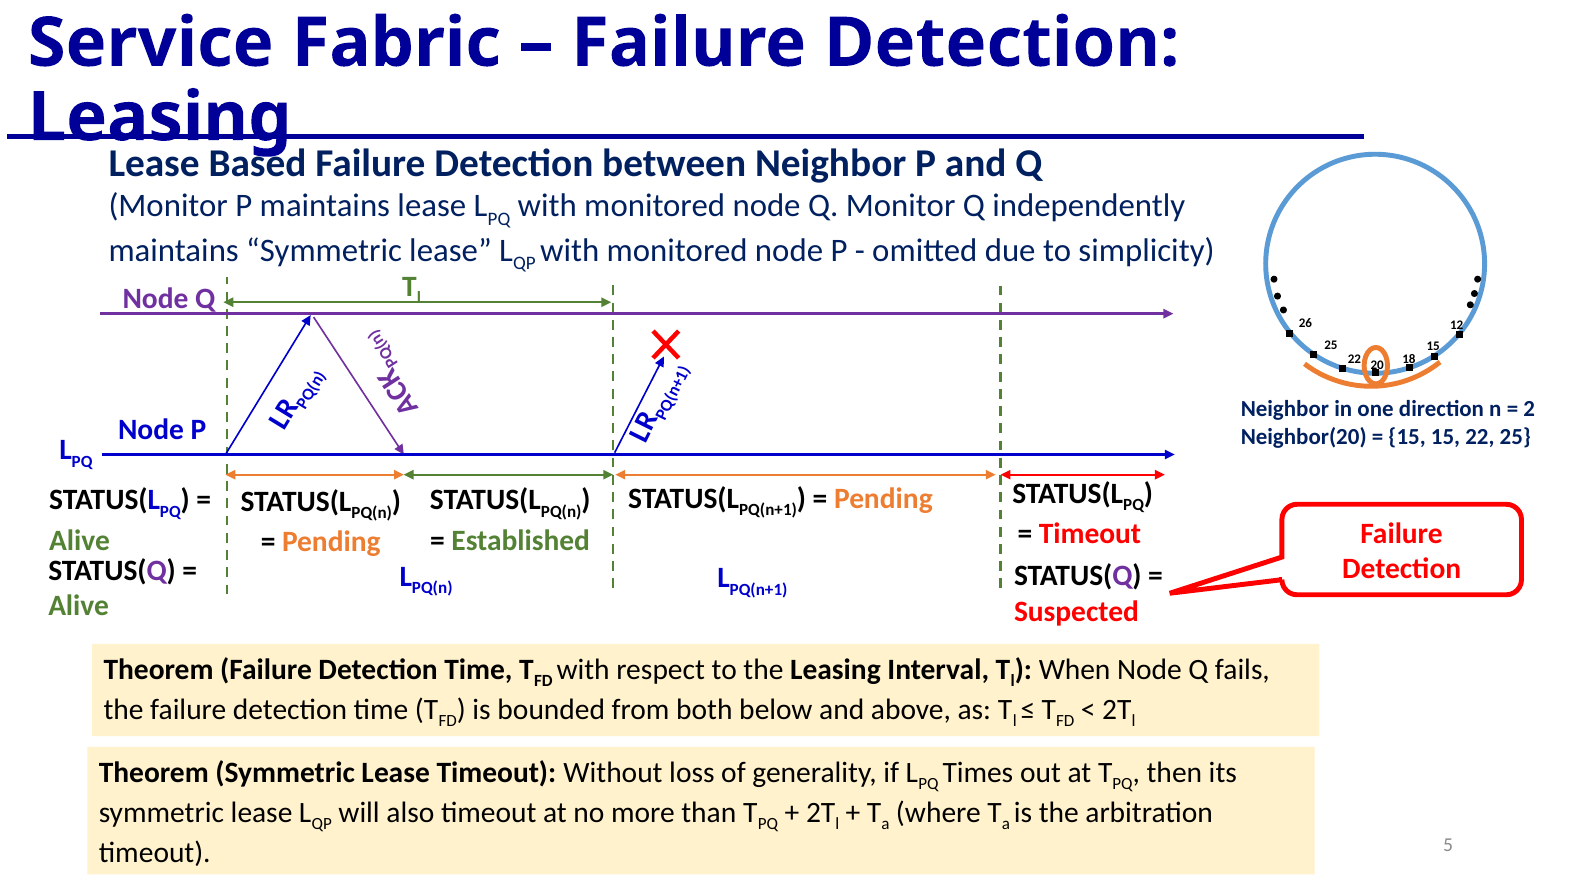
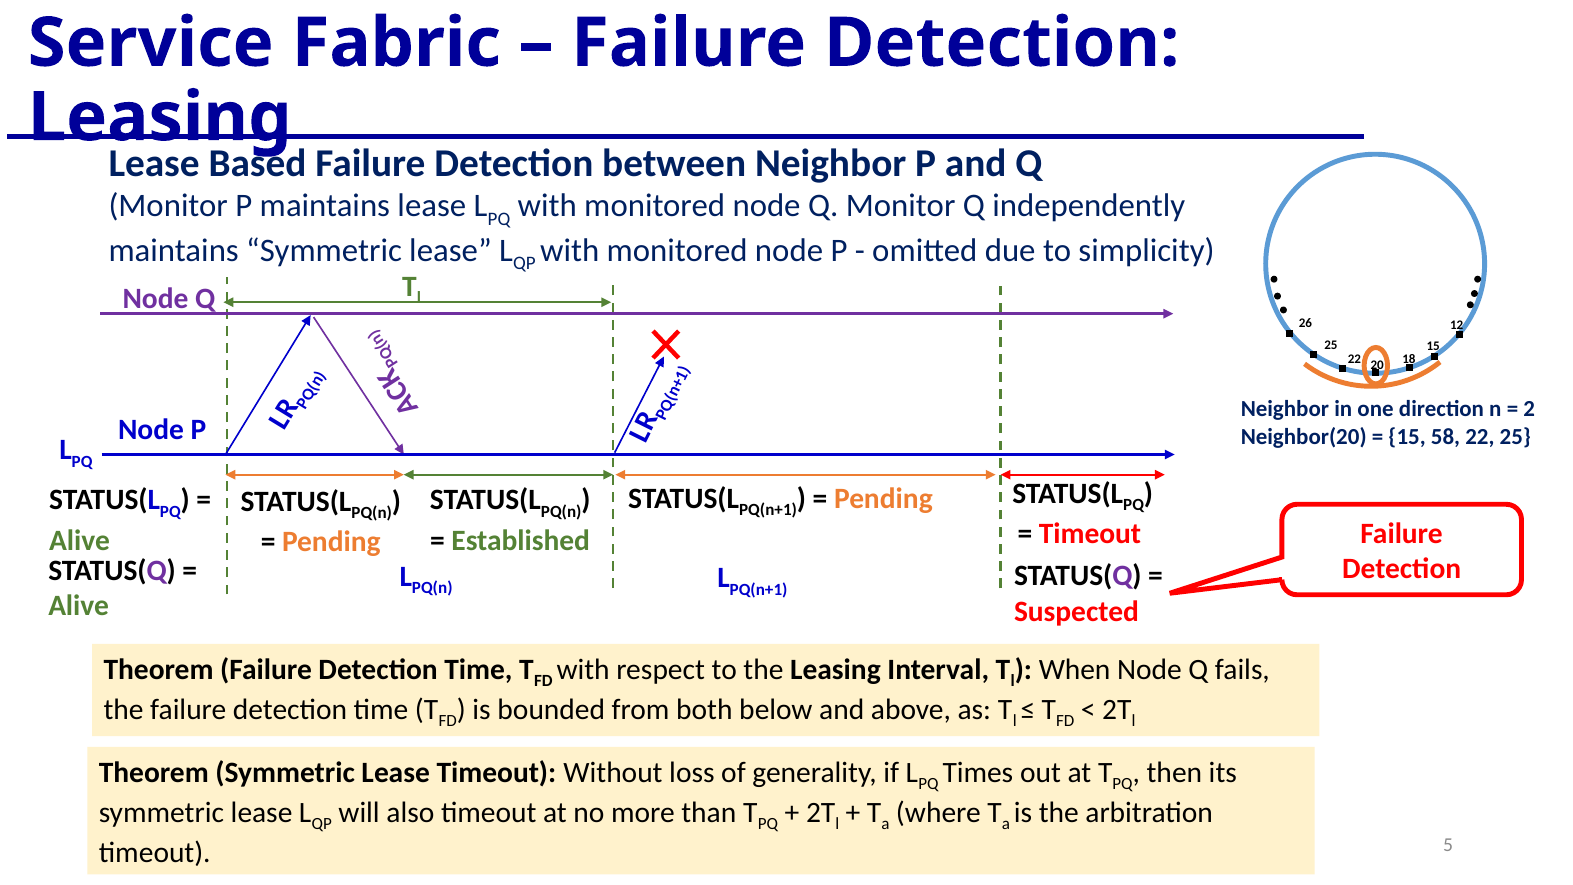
15 15: 15 -> 58 (1445, 437)
